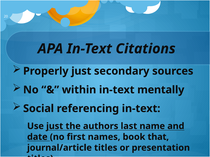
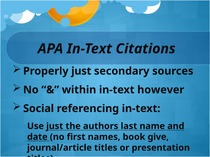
mentally: mentally -> however (161, 90)
that: that -> give (158, 137)
